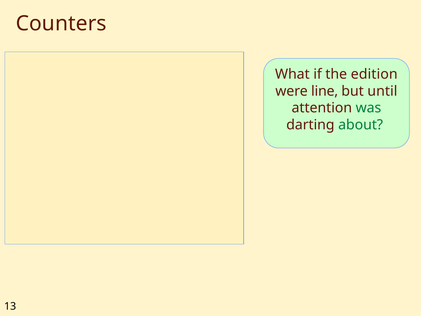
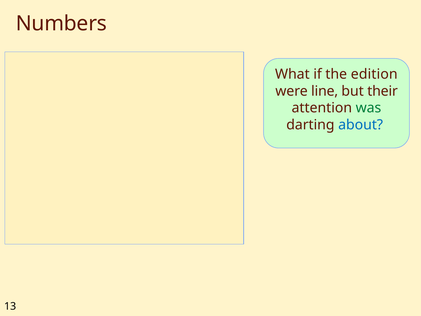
Counters: Counters -> Numbers (61, 24)
until: until -> their (383, 91)
about colour: green -> blue (361, 125)
